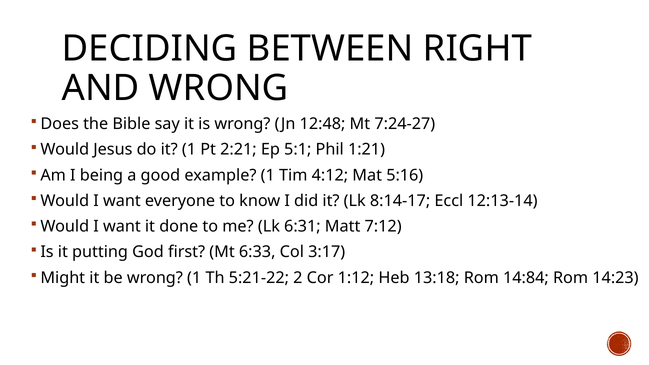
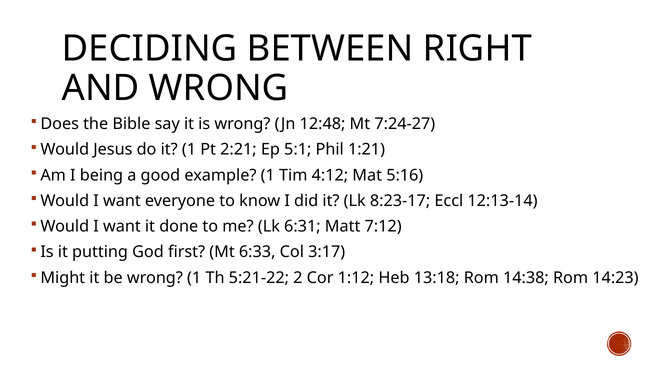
8:14-17: 8:14-17 -> 8:23-17 (400, 201)
14:84: 14:84 -> 14:38 (526, 278)
